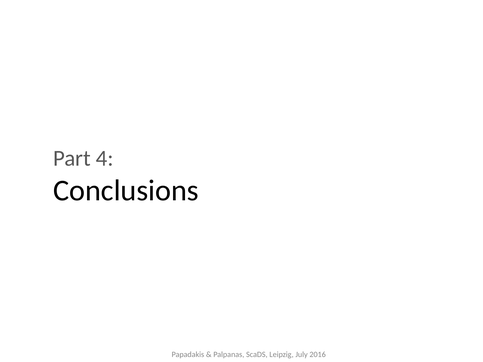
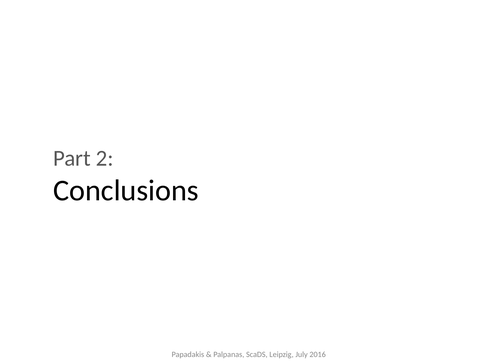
4: 4 -> 2 (105, 158)
